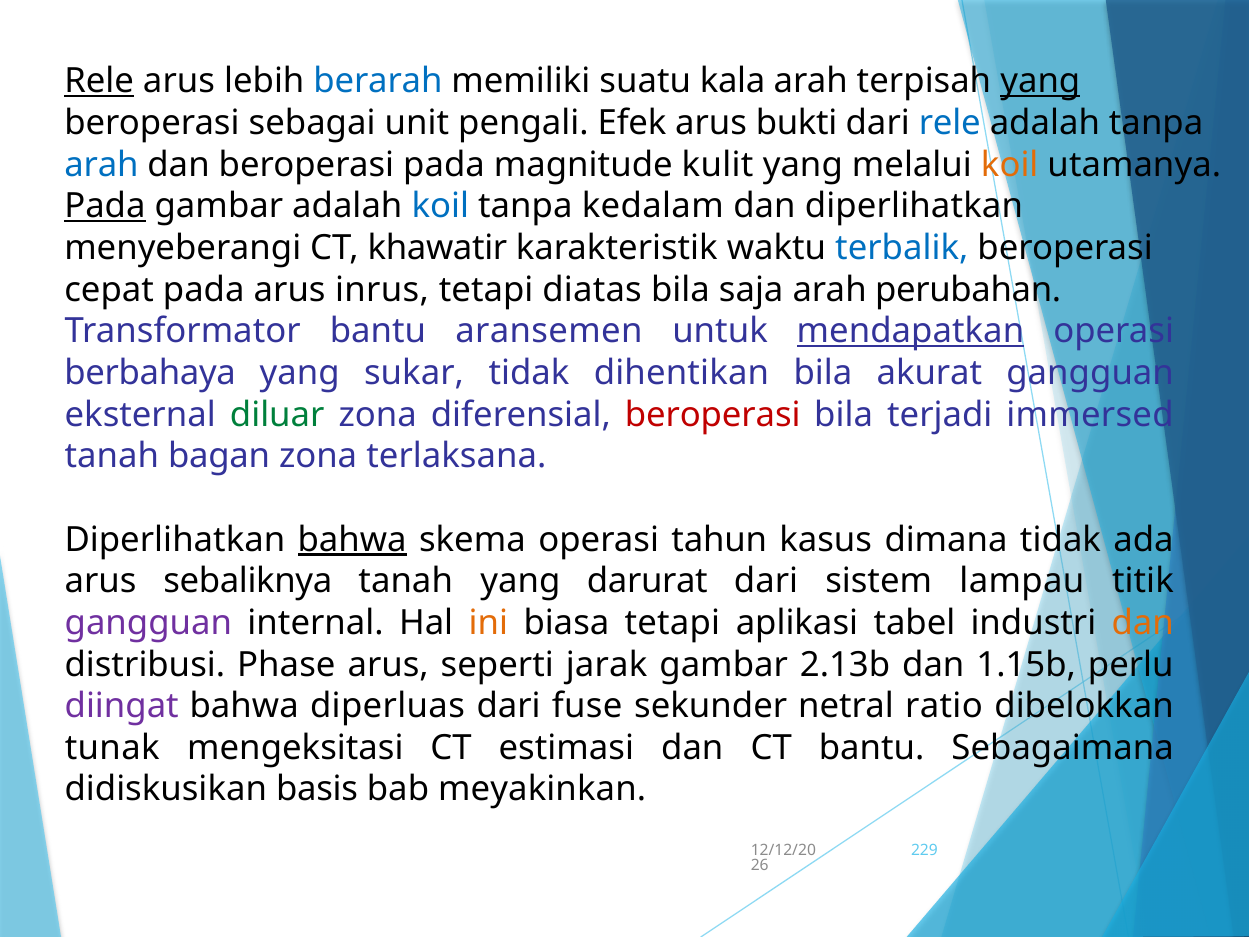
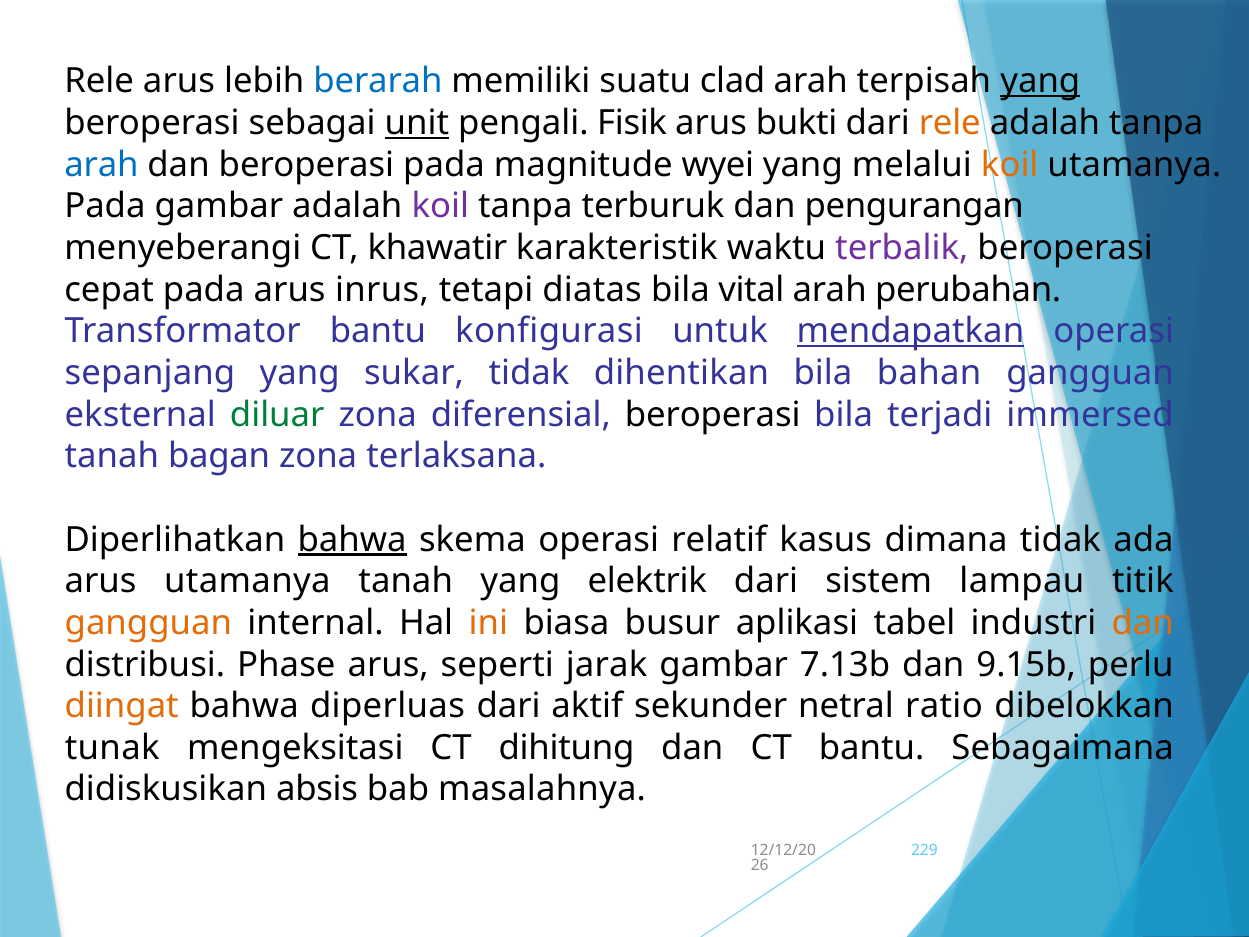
Rele underline: present -> none (99, 81)
kala: kala -> clad (733, 81)
unit underline: none -> present (417, 123)
Efek: Efek -> Fisik (632, 123)
rele colour: blue -> orange (950, 123)
kulit: kulit -> wyei (718, 165)
Pada underline: present -> none (105, 206)
koil colour: blue -> purple (440, 206)
kedalam: kedalam -> terburuk (653, 206)
dan diperlihatkan: diperlihatkan -> pengurangan (914, 206)
terbalik colour: blue -> purple (902, 248)
saja: saja -> vital (751, 290)
aransemen: aransemen -> konfigurasi (549, 331)
berbahaya: berbahaya -> sepanjang (150, 373)
akurat: akurat -> bahan (929, 373)
beroperasi colour: red -> black (713, 414)
tahun: tahun -> relatif (719, 539)
arus sebaliknya: sebaliknya -> utamanya (247, 581)
darurat: darurat -> elektrik (647, 581)
gangguan colour: purple -> orange (148, 623)
biasa tetapi: tetapi -> busur (672, 623)
2.13b: 2.13b -> 7.13b (845, 664)
1.15b: 1.15b -> 9.15b (1026, 664)
diingat colour: purple -> orange (122, 706)
fuse: fuse -> aktif (587, 706)
estimasi: estimasi -> dihitung (567, 748)
basis: basis -> absis (317, 789)
meyakinkan: meyakinkan -> masalahnya (542, 789)
